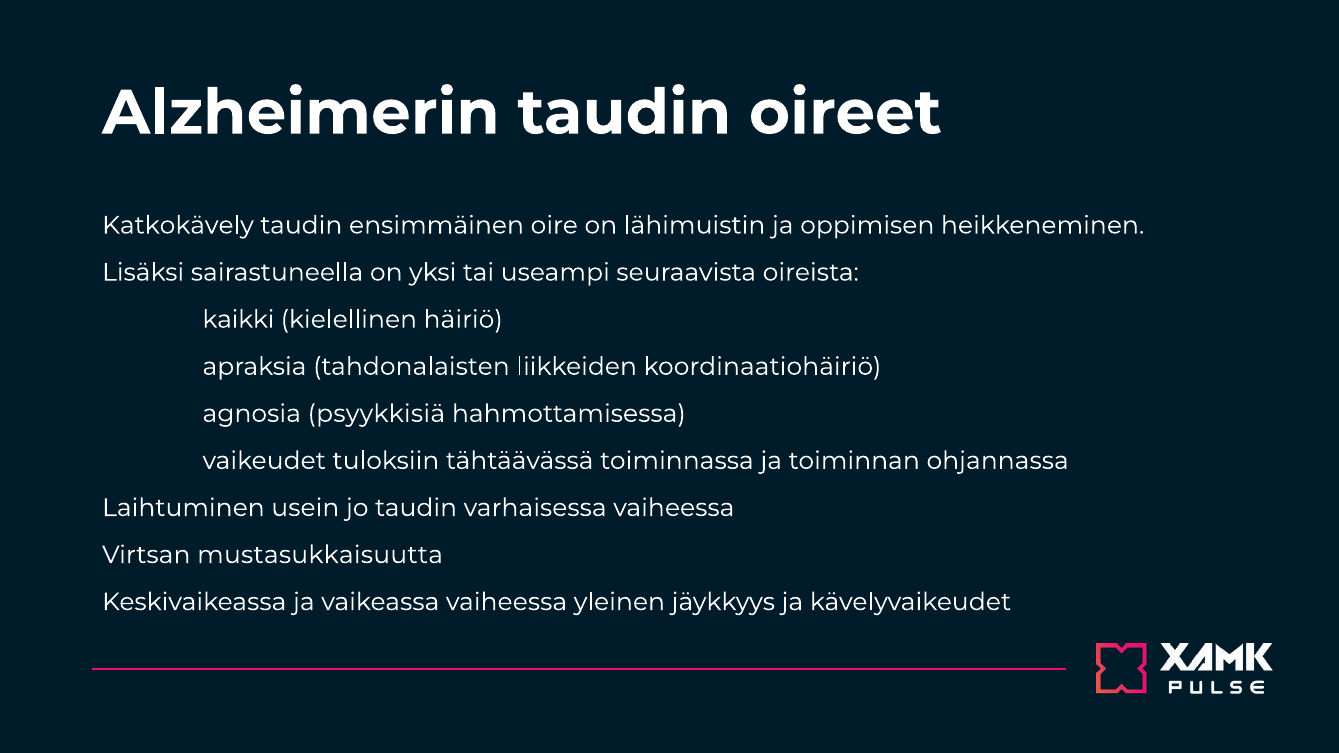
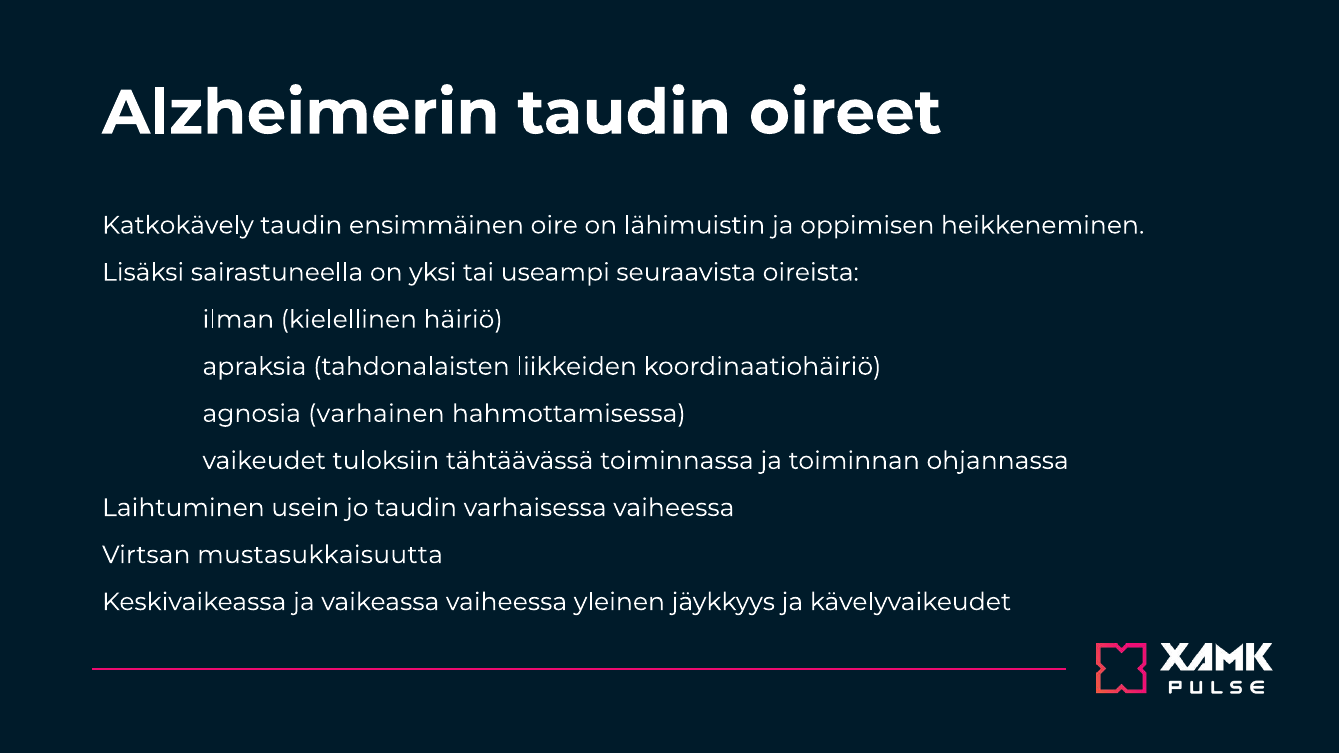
kaikki: kaikki -> ilman (238, 320)
psyykkisiä: psyykkisiä -> varhainen (376, 414)
